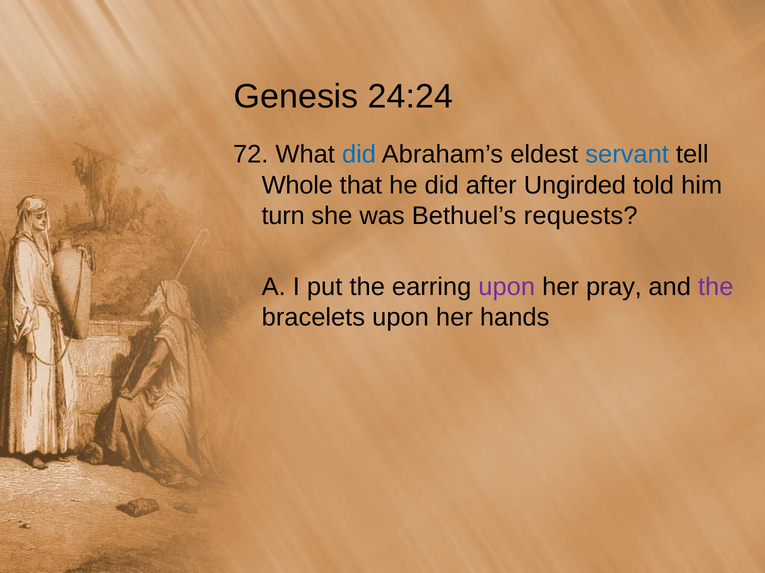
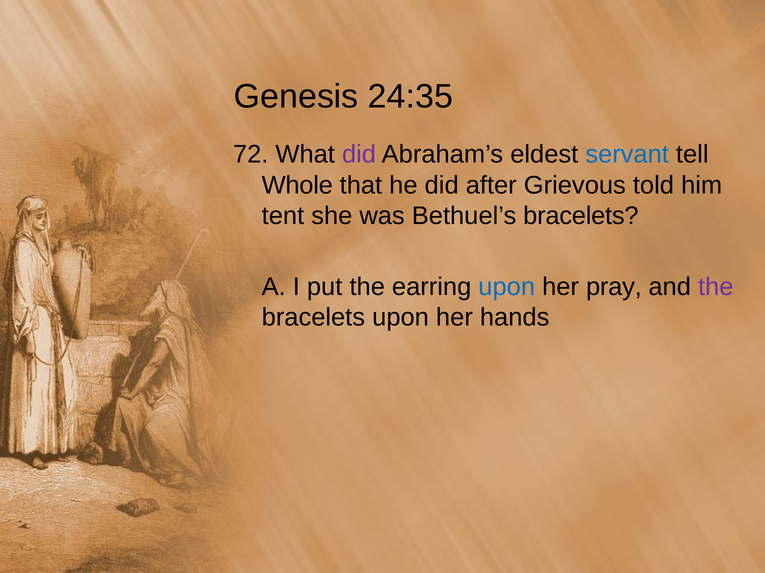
24:24: 24:24 -> 24:35 (410, 97)
did colour: blue -> purple (359, 155)
Ungirded: Ungirded -> Grievous (575, 185)
turn: turn -> tent (283, 216)
Bethuel’s requests: requests -> bracelets (581, 216)
upon colour: purple -> blue (507, 287)
